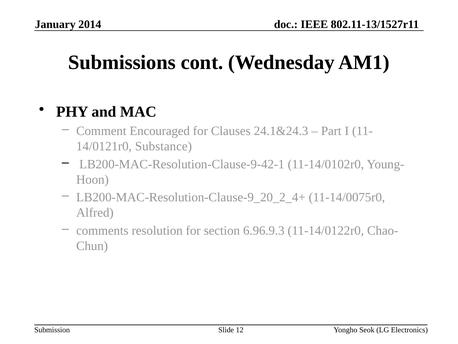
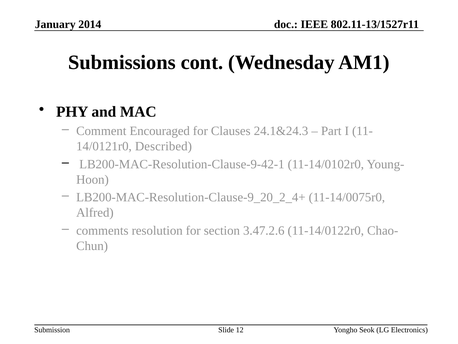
Substance: Substance -> Described (163, 146)
6.96.9.3: 6.96.9.3 -> 3.47.2.6 (264, 230)
